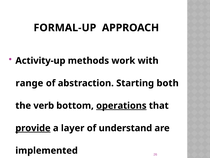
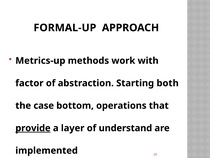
Activity-up: Activity-up -> Metrics-up (40, 61)
range: range -> factor (29, 83)
verb: verb -> case (44, 105)
operations underline: present -> none (121, 105)
